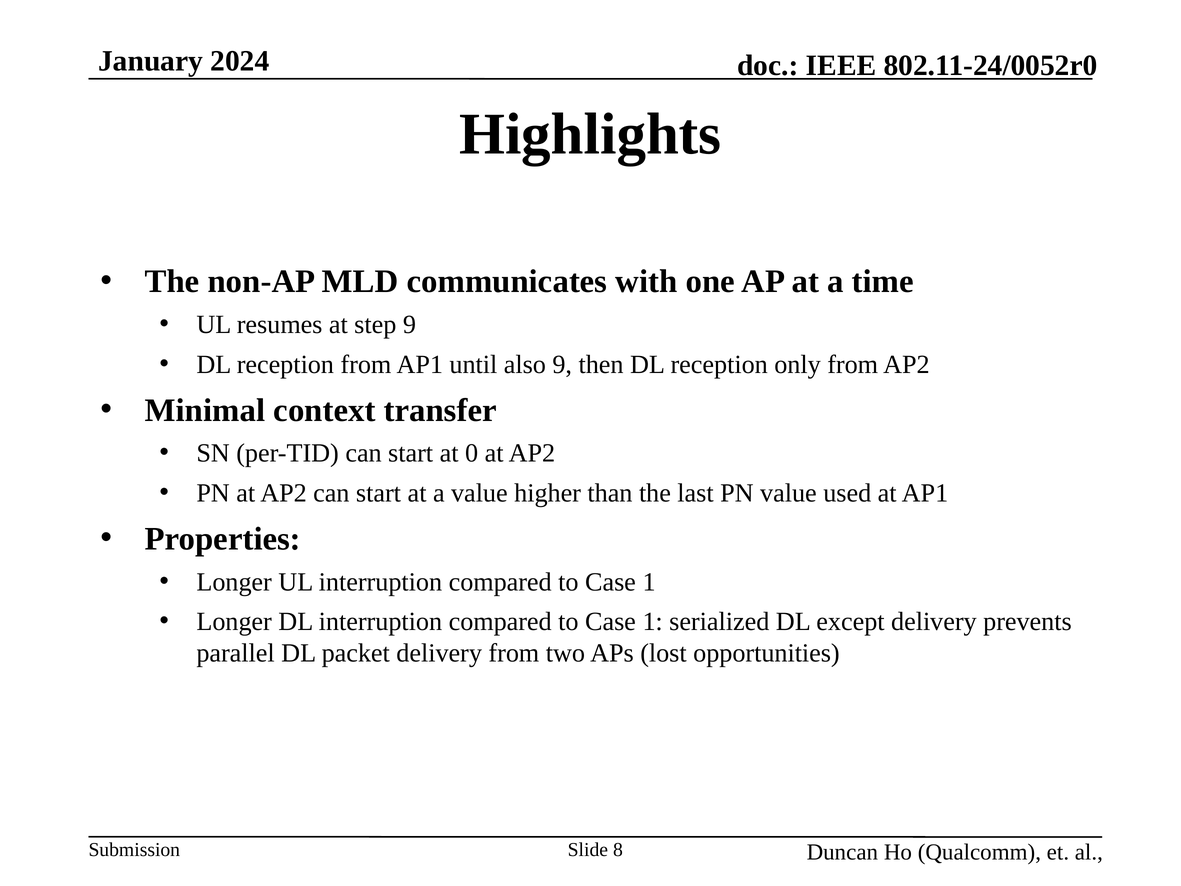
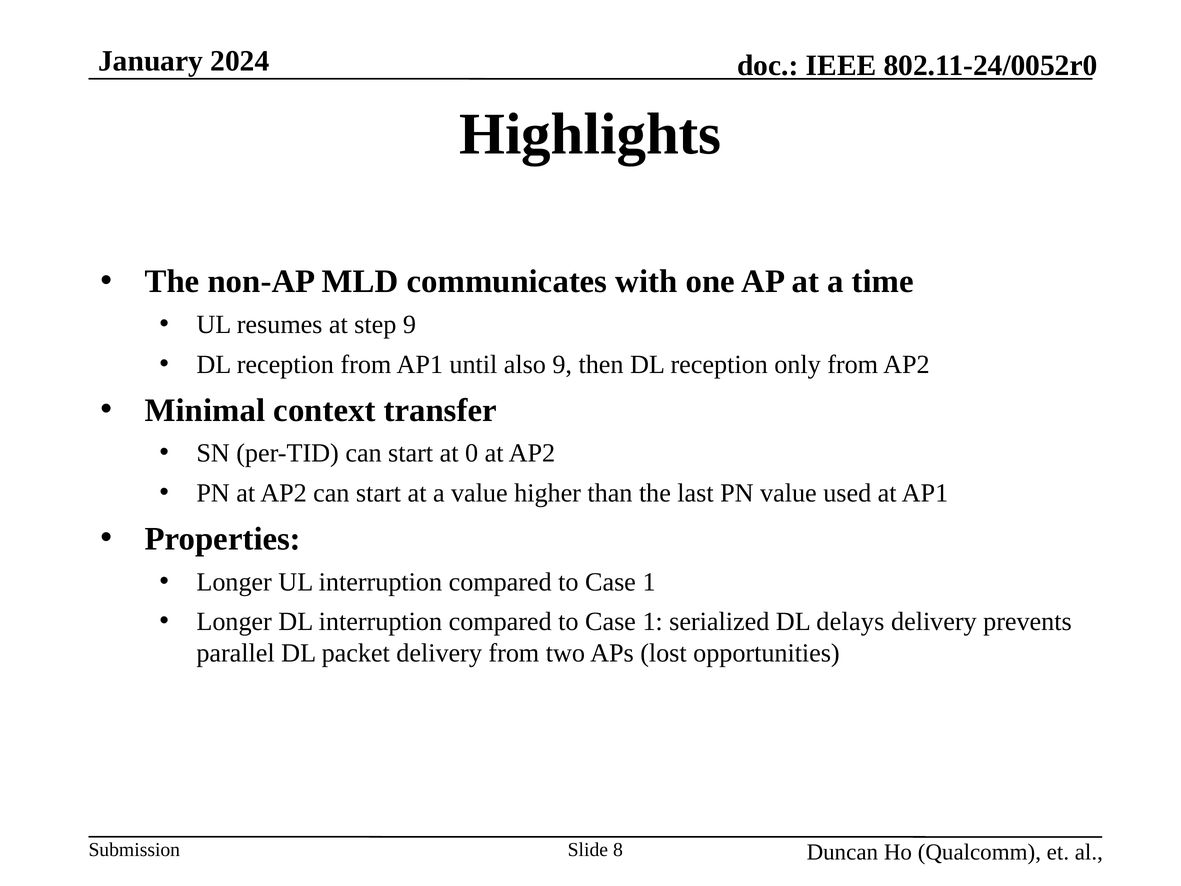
except: except -> delays (850, 621)
